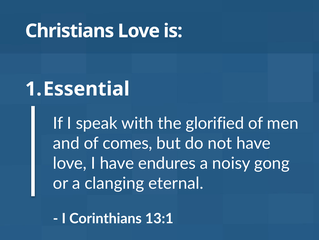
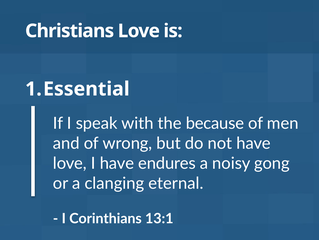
glorified: glorified -> because (215, 123)
comes: comes -> wrong (127, 143)
